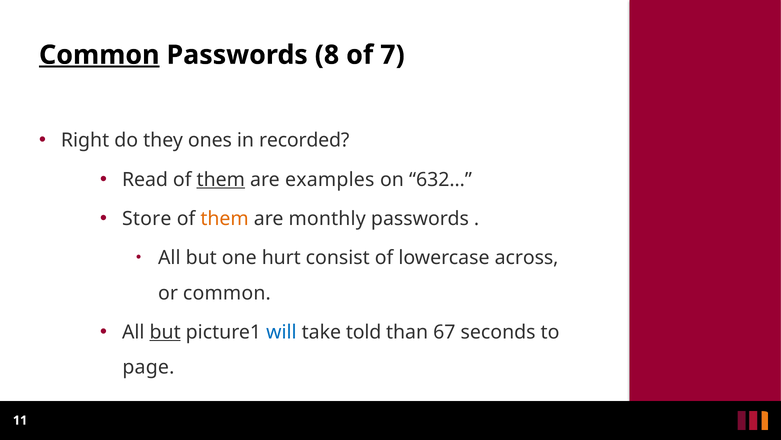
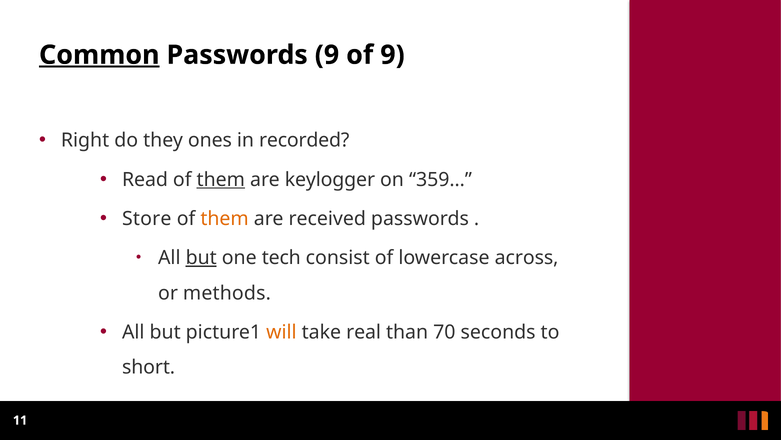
Passwords 8: 8 -> 9 (327, 55)
of 7: 7 -> 9 (392, 55)
examples: examples -> keylogger (330, 179)
632…: 632… -> 359… (440, 179)
monthly: monthly -> received (327, 218)
but underline: none -> present (201, 257)
hurt: hurt -> tech (281, 257)
or common: common -> methods (227, 293)
but underline: present -> none (165, 332)
will colour: blue -> orange (281, 332)
told: told -> real (364, 332)
67: 67 -> 70 (444, 332)
page: page -> short (149, 367)
